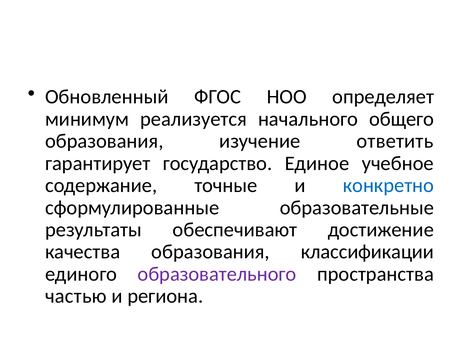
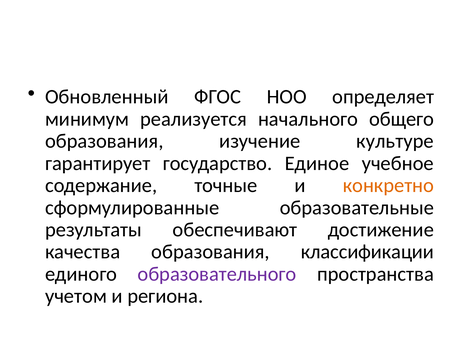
ответить: ответить -> культуре (395, 141)
конкретно colour: blue -> orange (388, 186)
частью: частью -> учетом (76, 297)
